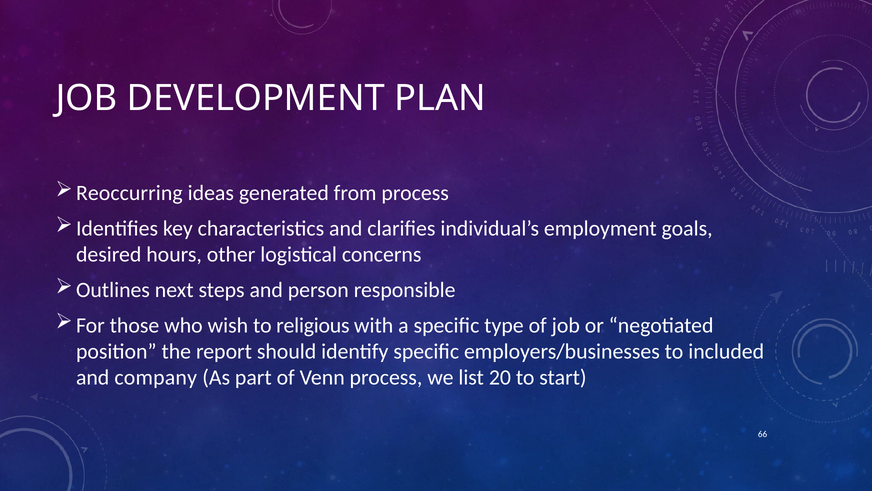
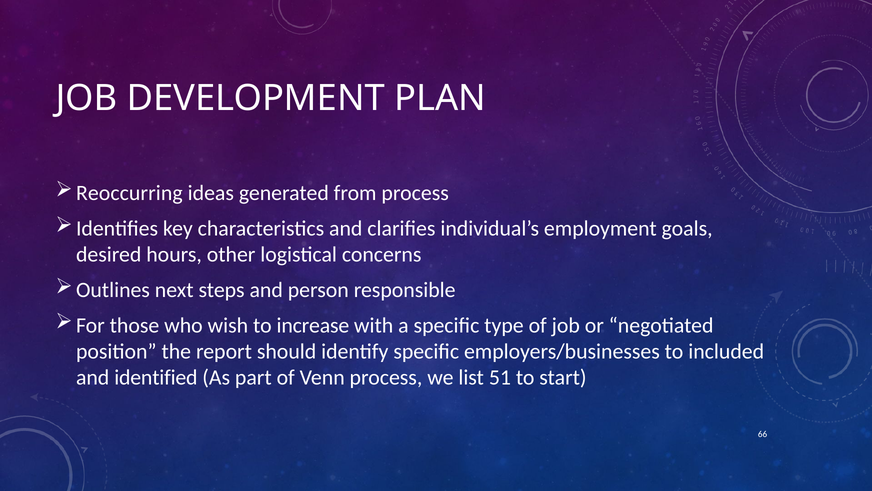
religious: religious -> increase (313, 325)
company: company -> identified (156, 377)
20: 20 -> 51 (500, 377)
